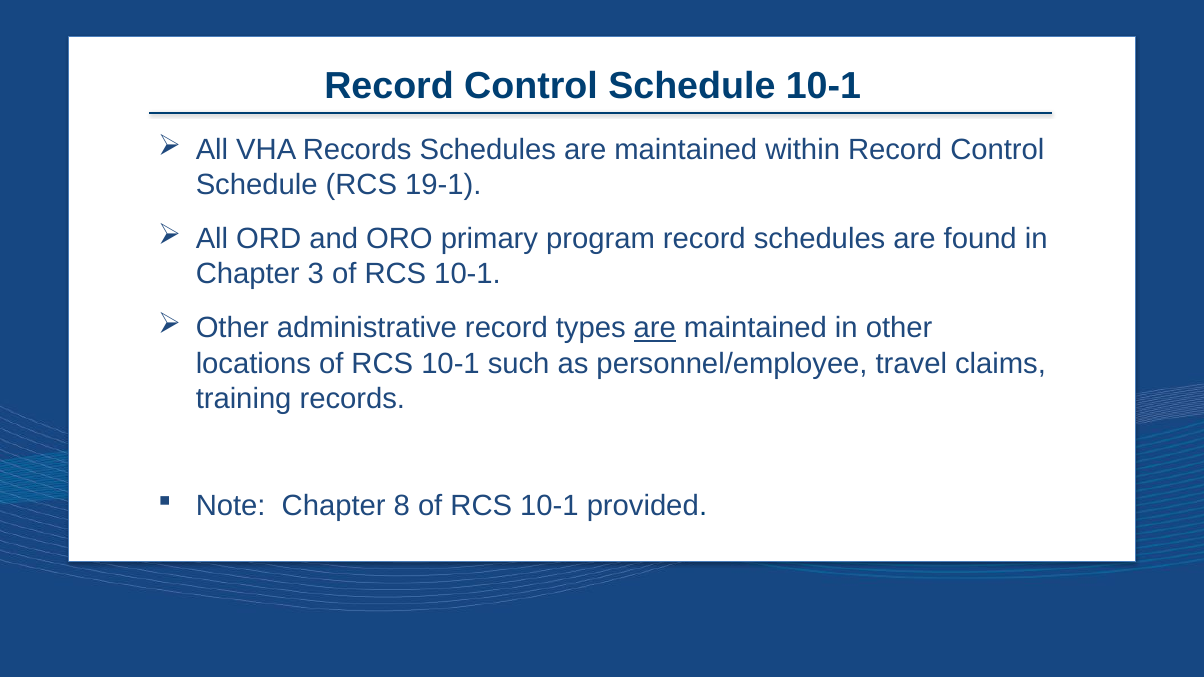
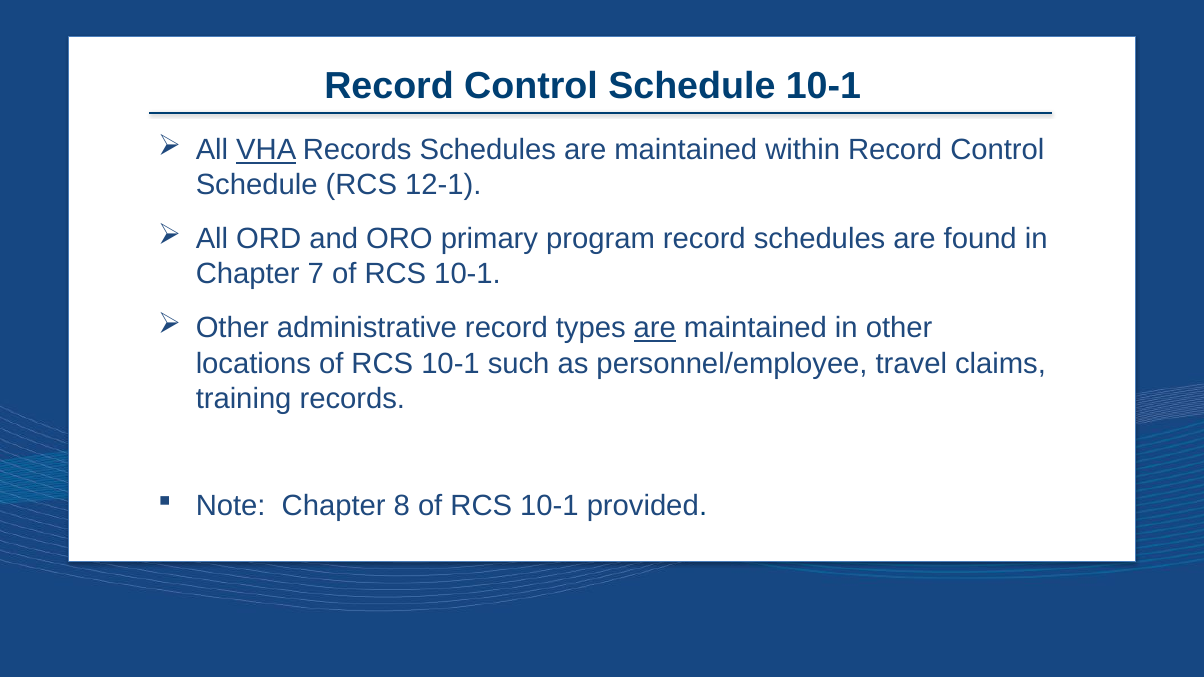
VHA underline: none -> present (266, 150)
19-1: 19-1 -> 12-1 (443, 185)
3: 3 -> 7 (316, 274)
